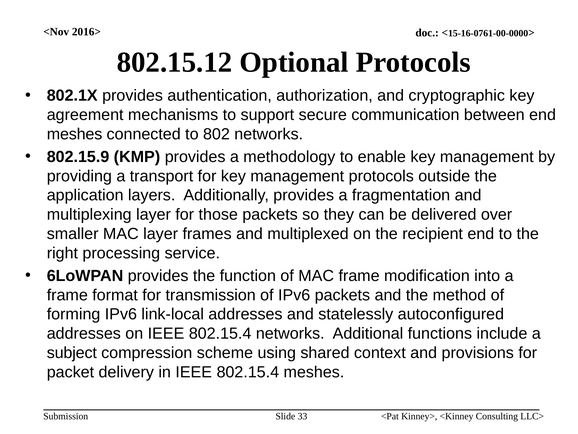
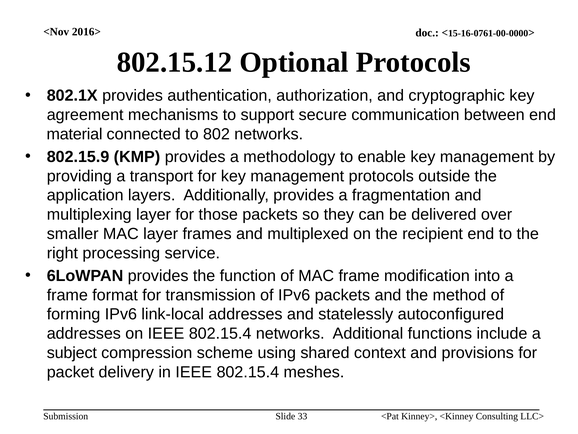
meshes: meshes -> material (75, 134)
